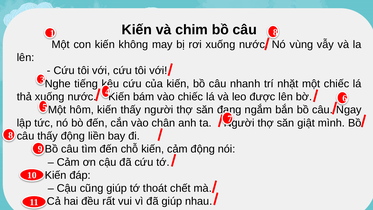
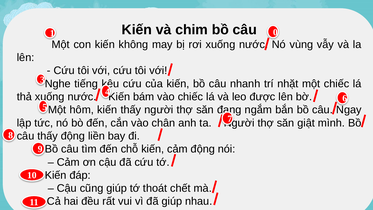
1 8: 8 -> 0 (275, 32)
